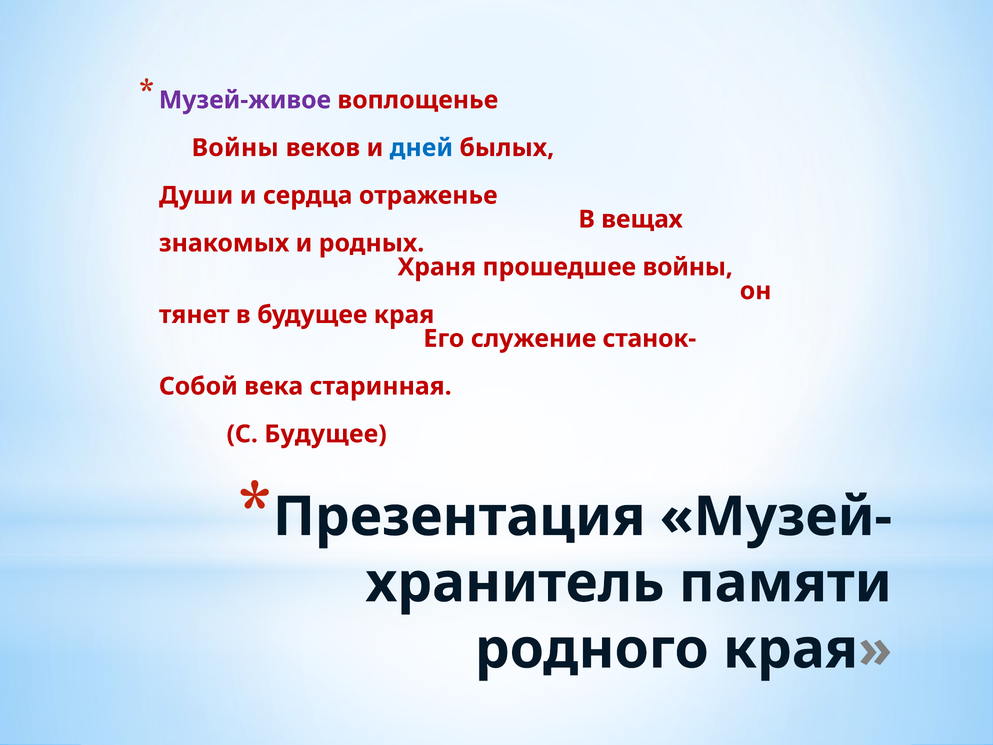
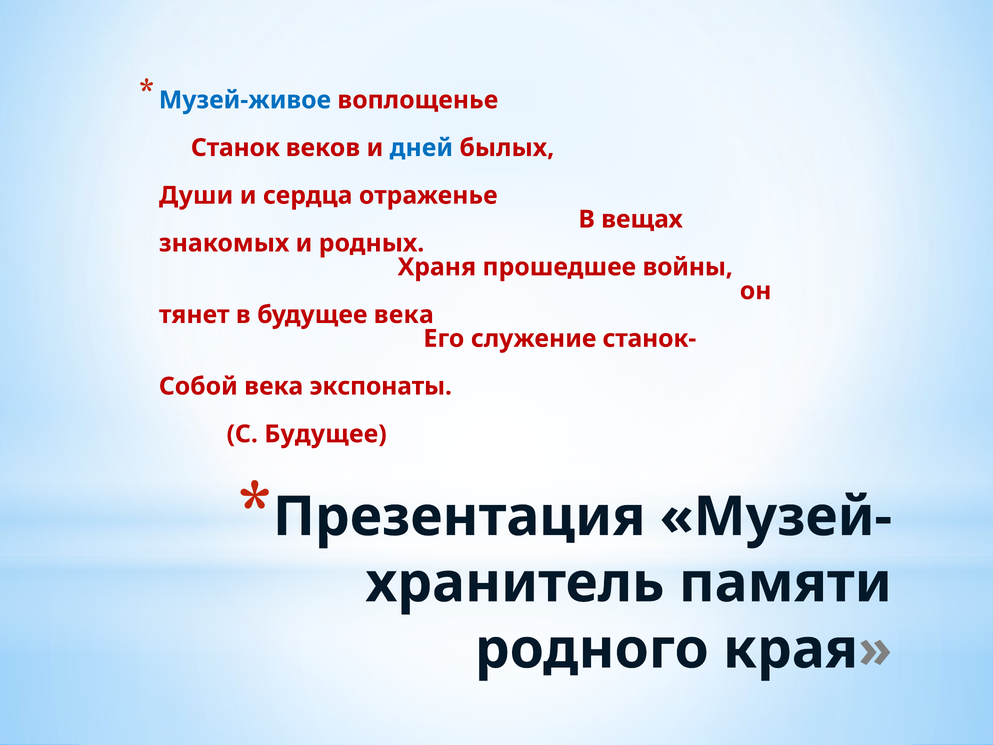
Музей-живое colour: purple -> blue (245, 100)
Войны: Войны -> Станок (235, 148)
будущее края: края -> века (404, 315)
старинная: старинная -> экспонаты (381, 386)
